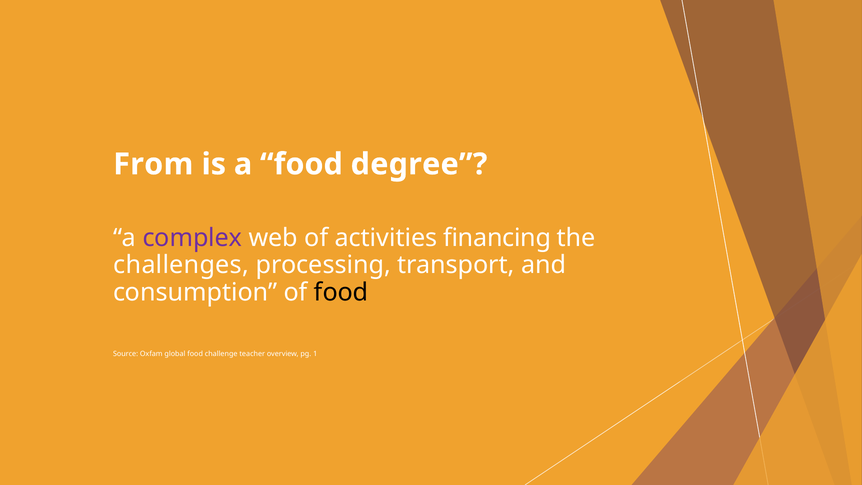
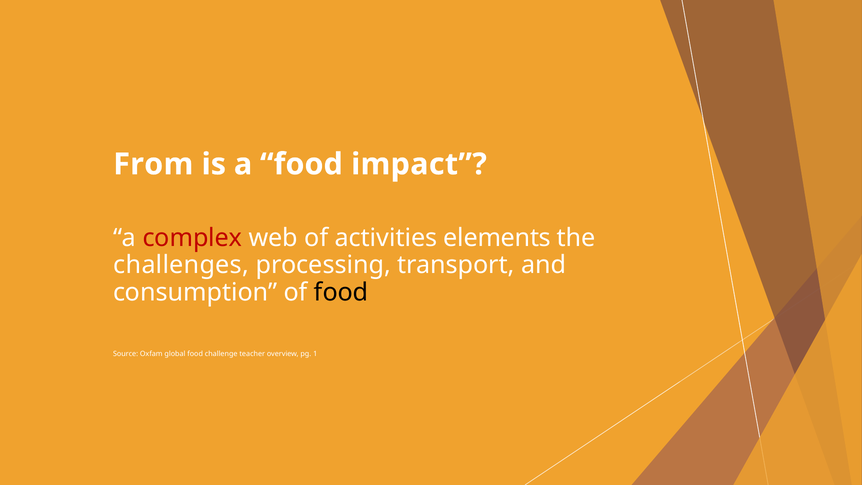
degree: degree -> impact (419, 164)
complex colour: purple -> red (192, 238)
financing: financing -> elements (497, 238)
